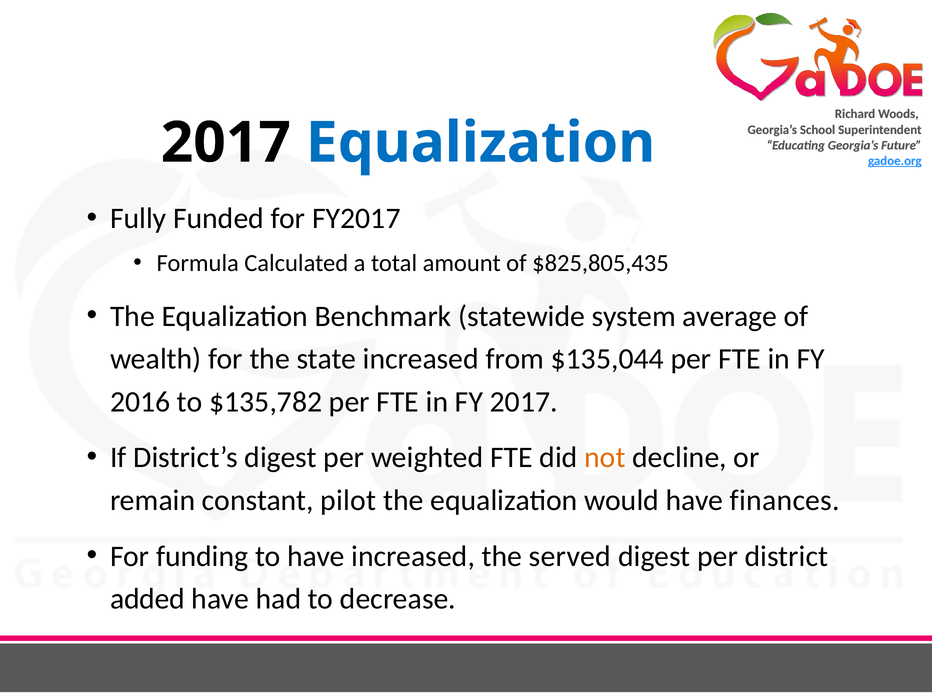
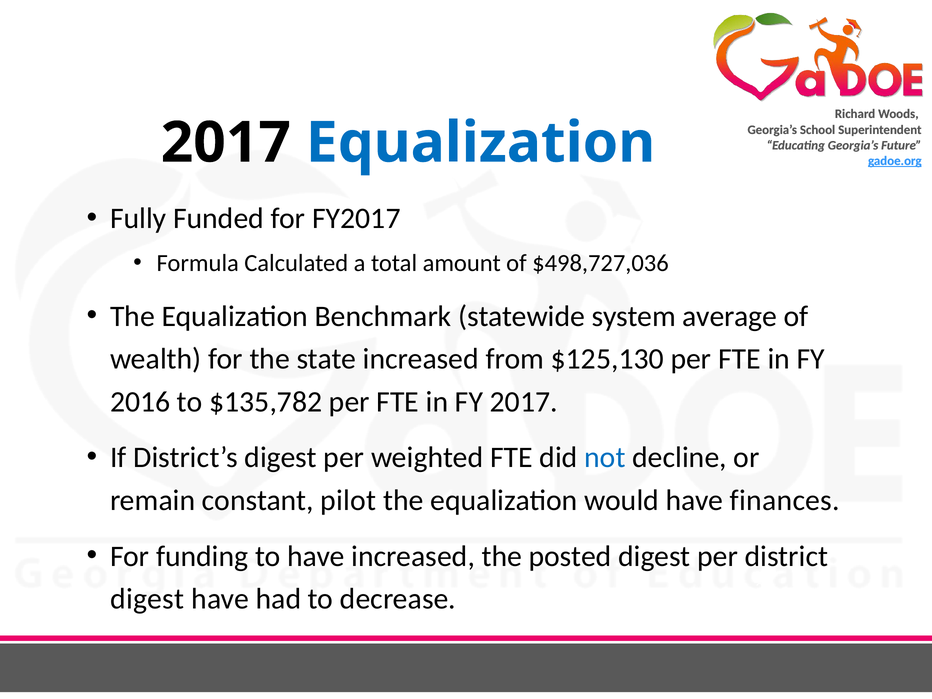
$825,805,435: $825,805,435 -> $498,727,036 (600, 263)
$135,044: $135,044 -> $125,130 (607, 359)
not colour: orange -> blue (605, 458)
served: served -> posted (570, 556)
added: added -> digest (147, 599)
